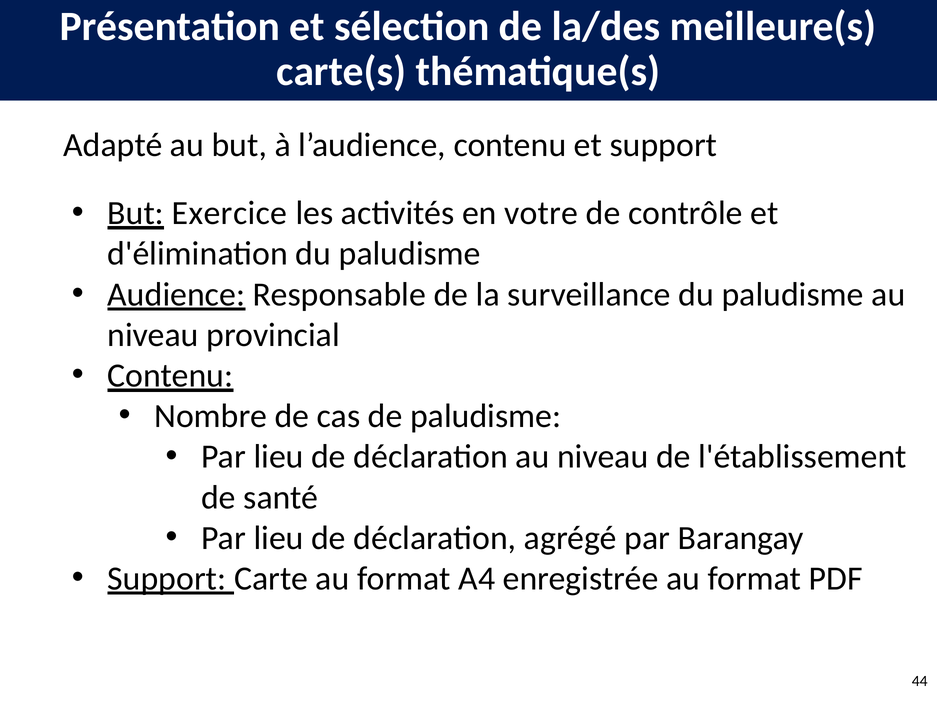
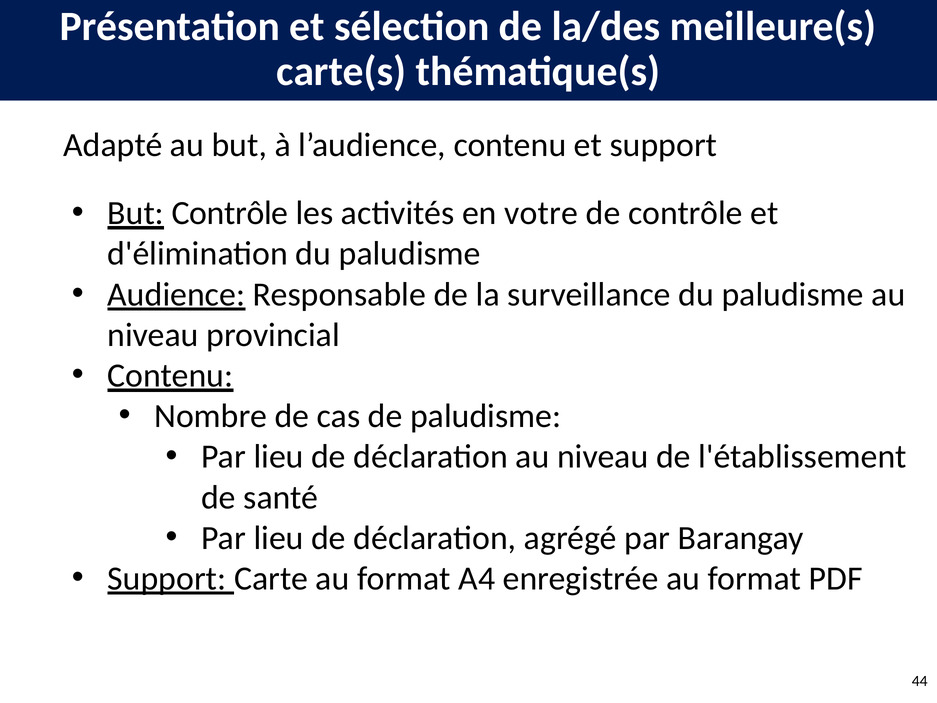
But Exercice: Exercice -> Contrôle (230, 213)
